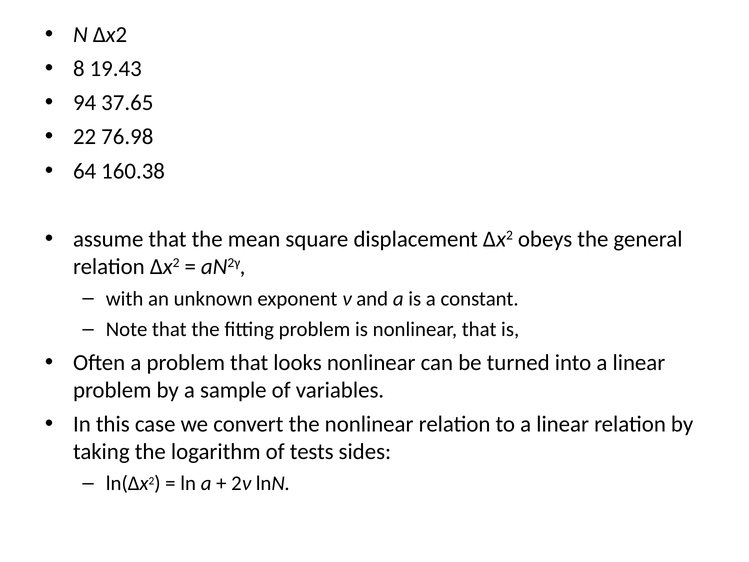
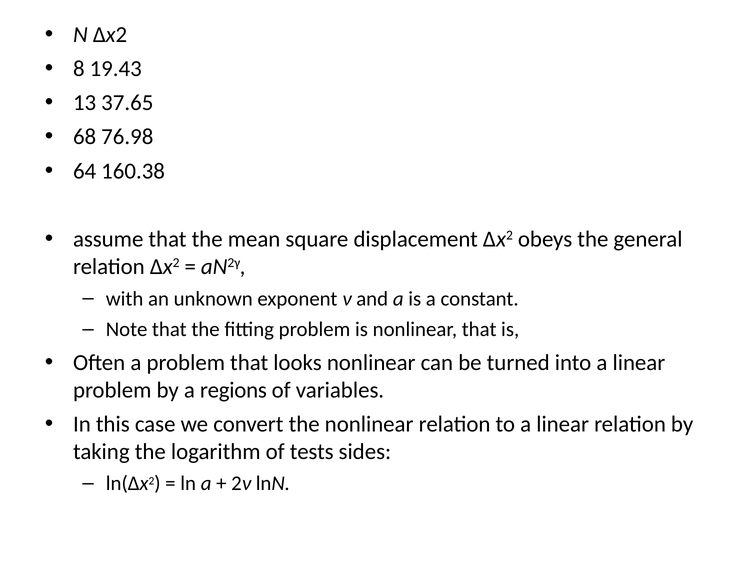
94: 94 -> 13 (85, 103)
22: 22 -> 68 (85, 137)
sample: sample -> regions (233, 390)
